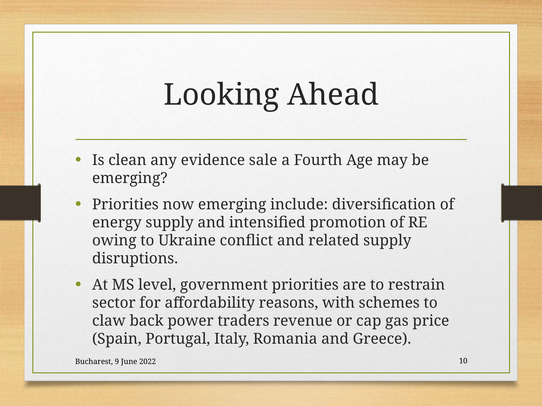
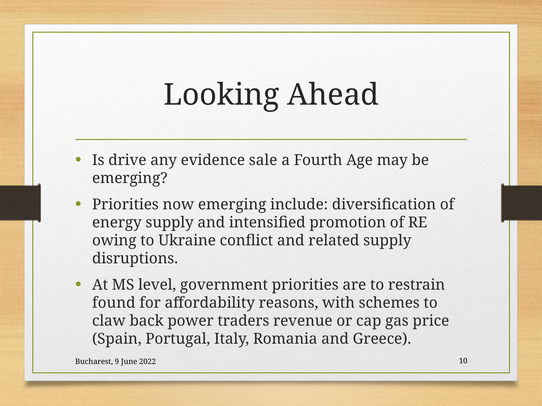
clean: clean -> drive (127, 160)
sector: sector -> found (114, 303)
